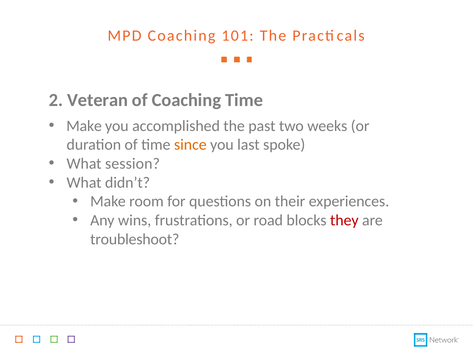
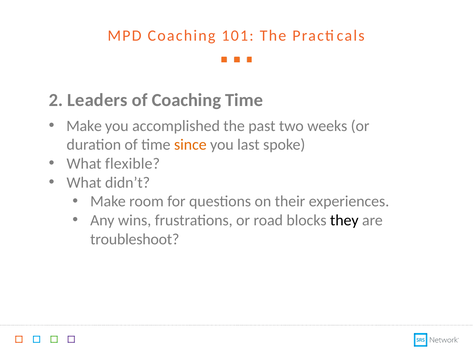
Veteran: Veteran -> Leaders (97, 100)
session: session -> flexible (132, 164)
they colour: red -> black (344, 221)
